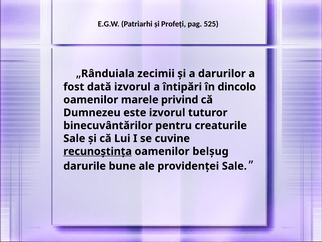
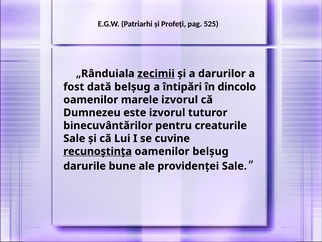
zecimii underline: none -> present (156, 73)
dată izvorul: izvorul -> belşug (132, 87)
marele privind: privind -> izvorul (180, 100)
